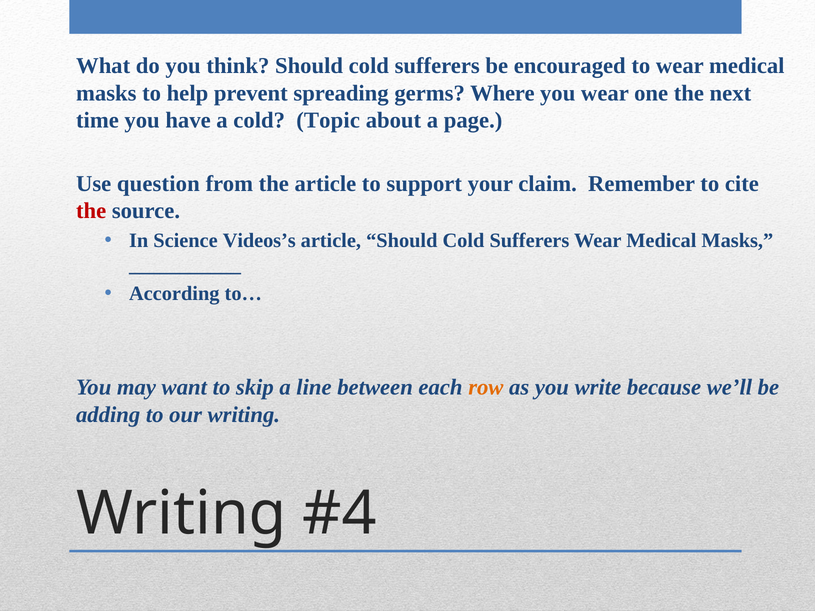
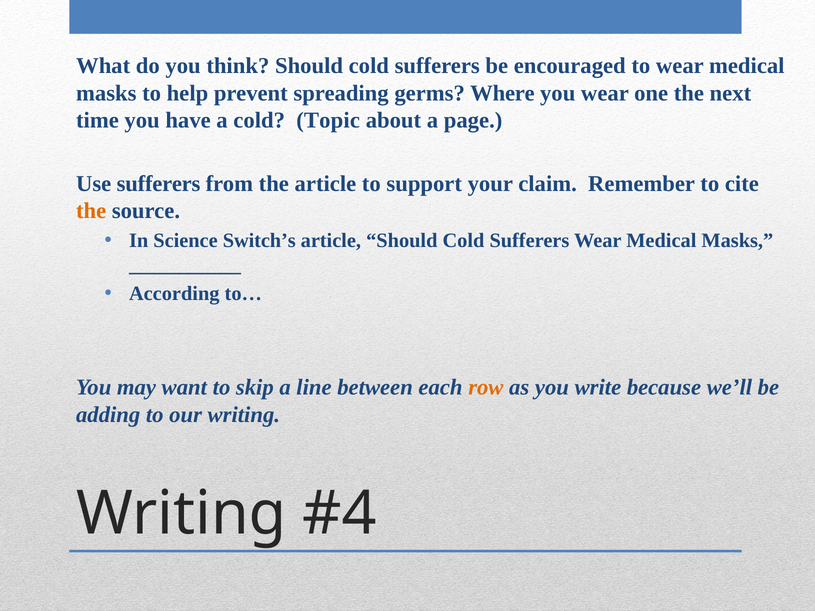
Use question: question -> sufferers (159, 184)
the colour: red -> orange (91, 211)
Videos’s: Videos’s -> Switch’s (259, 241)
